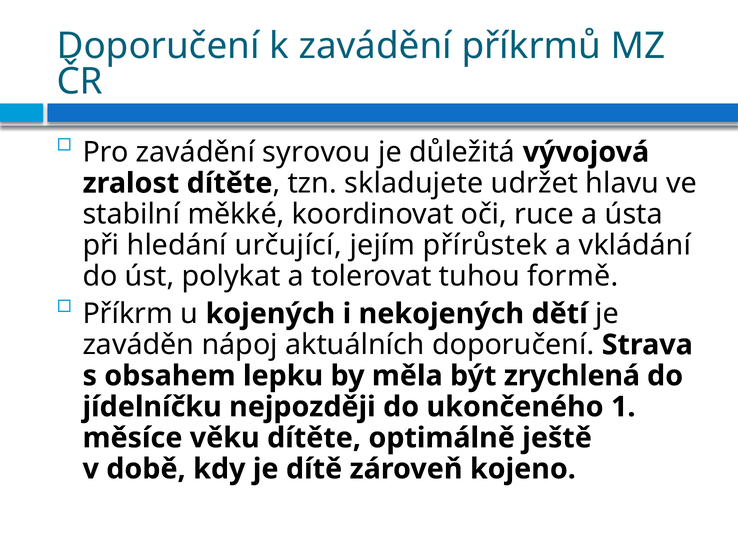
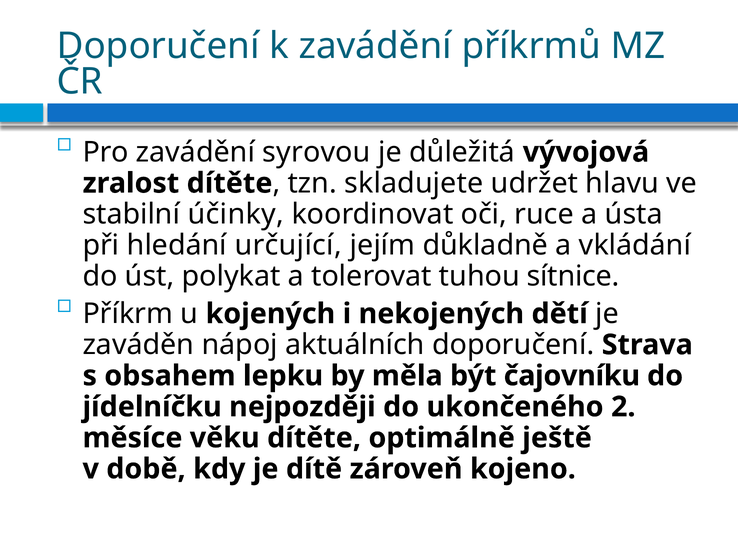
měkké: měkké -> účinky (236, 214)
přírůstek: přírůstek -> důkladně (485, 245)
formě: formě -> sítnice (573, 276)
zrychlená: zrychlená -> čajovníku (572, 375)
1: 1 -> 2 (623, 406)
